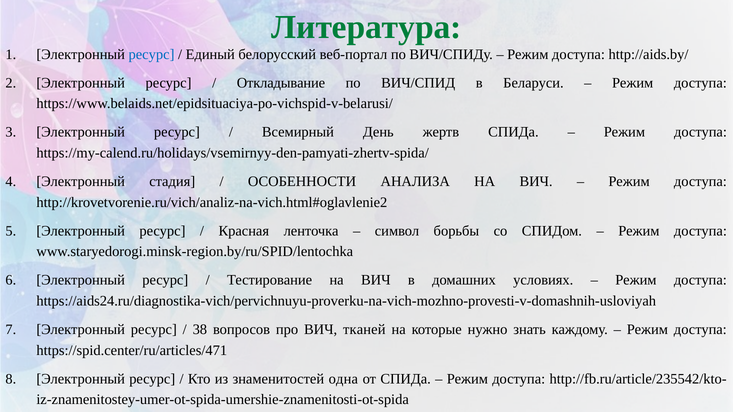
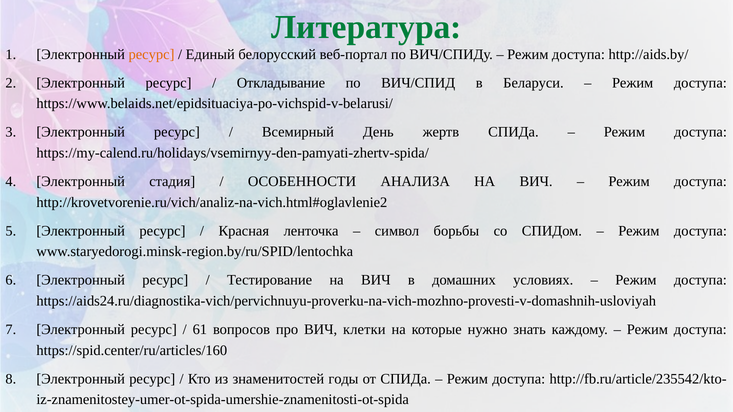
ресурс colour: blue -> orange (152, 54)
38: 38 -> 61 (200, 330)
тканей: тканей -> клетки (364, 330)
https://spid.center/ru/articles/471: https://spid.center/ru/articles/471 -> https://spid.center/ru/articles/160 (132, 351)
одна: одна -> годы (343, 379)
